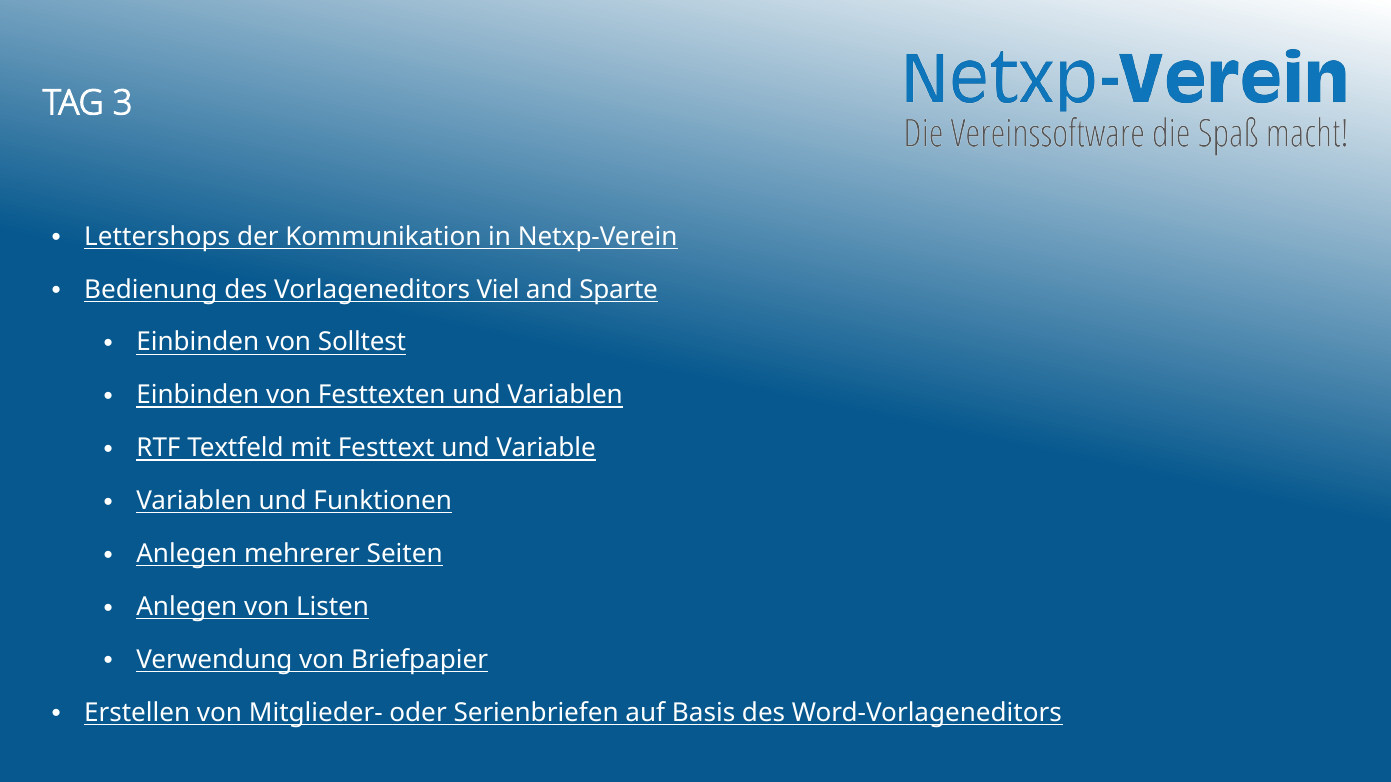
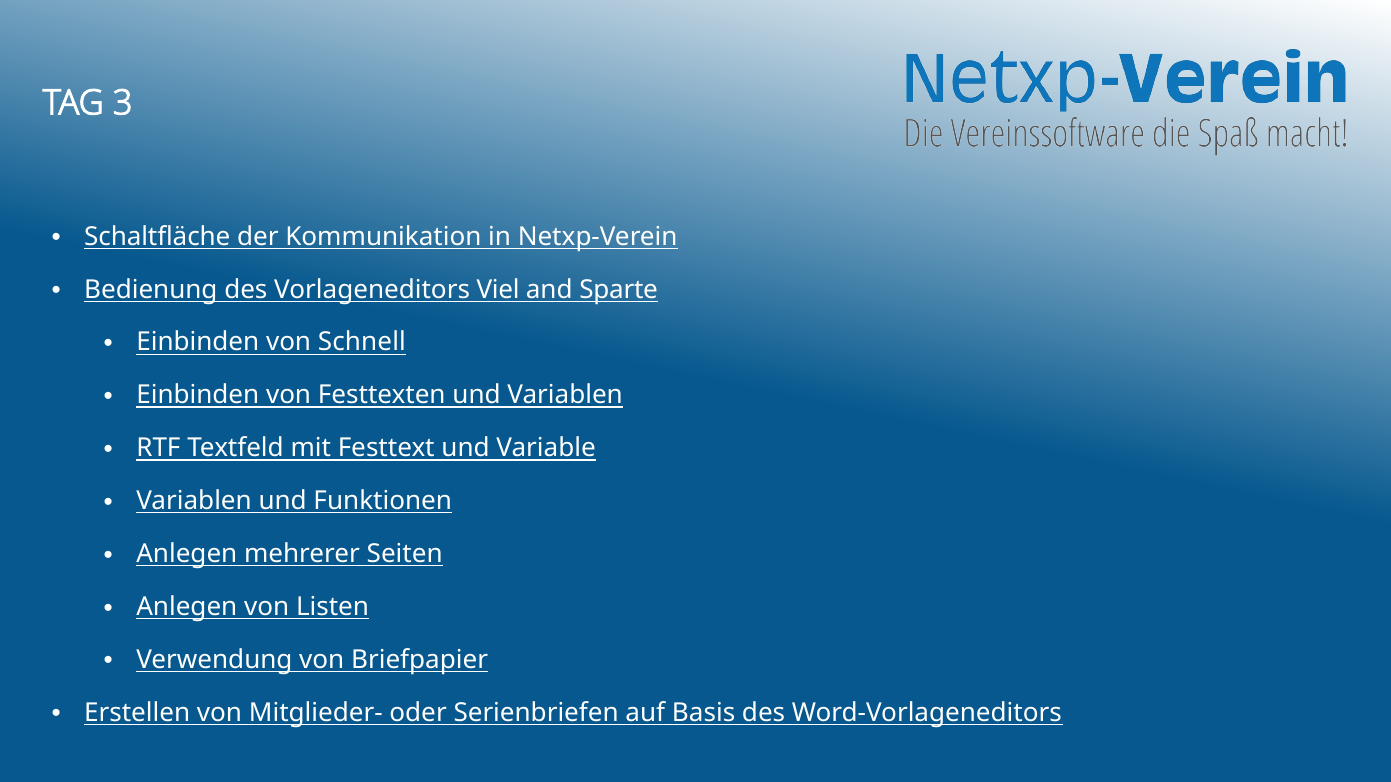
Lettershops: Lettershops -> Schaltfläche (157, 237)
Solltest: Solltest -> Schnell (362, 343)
